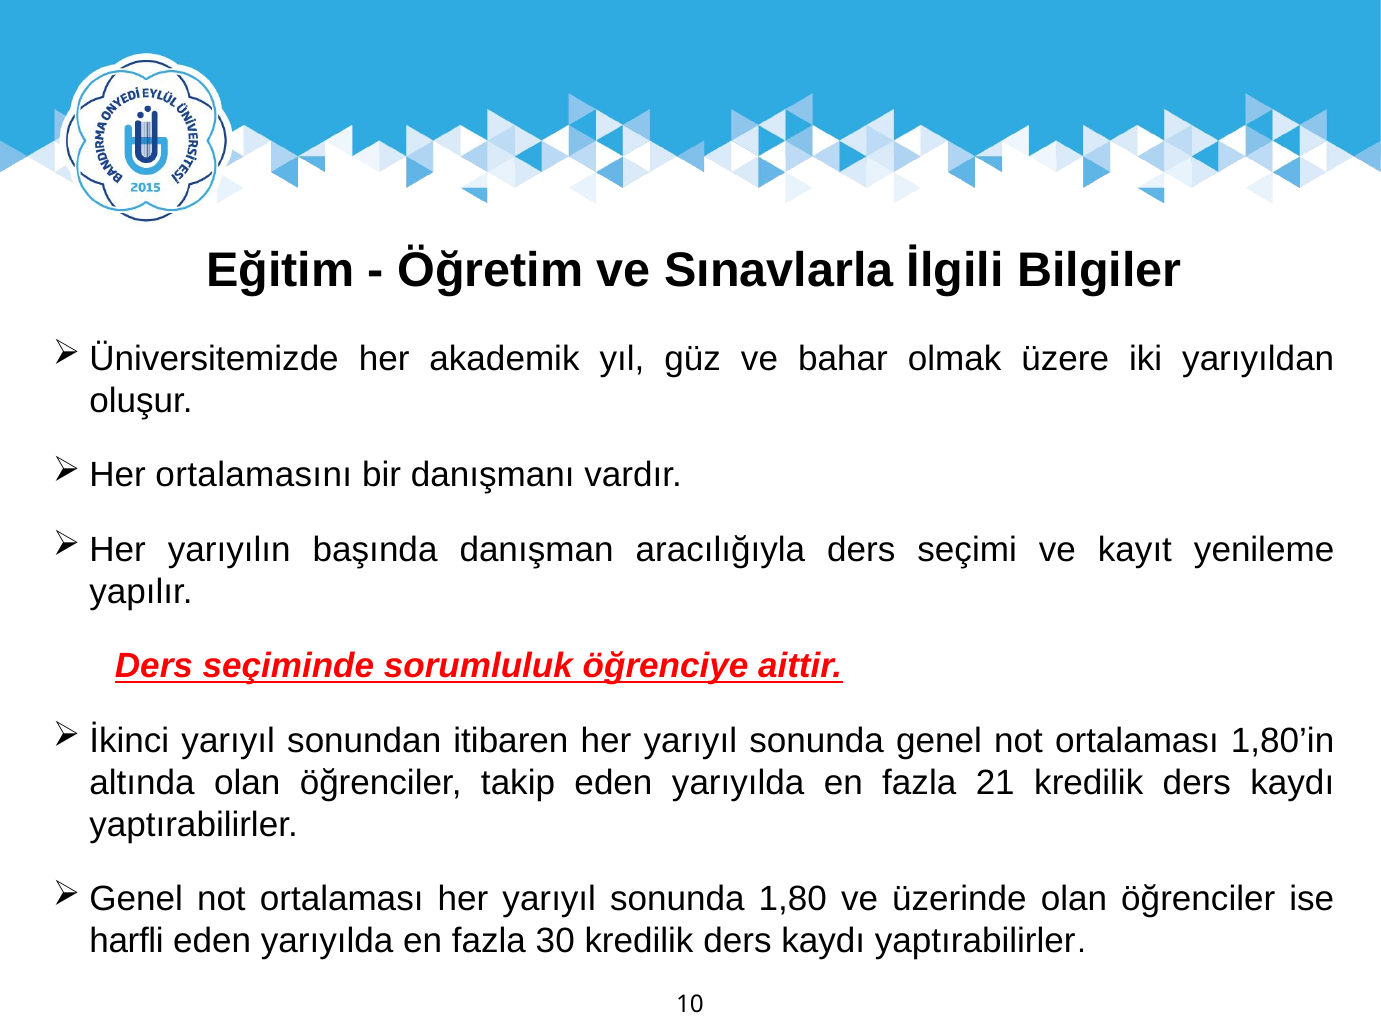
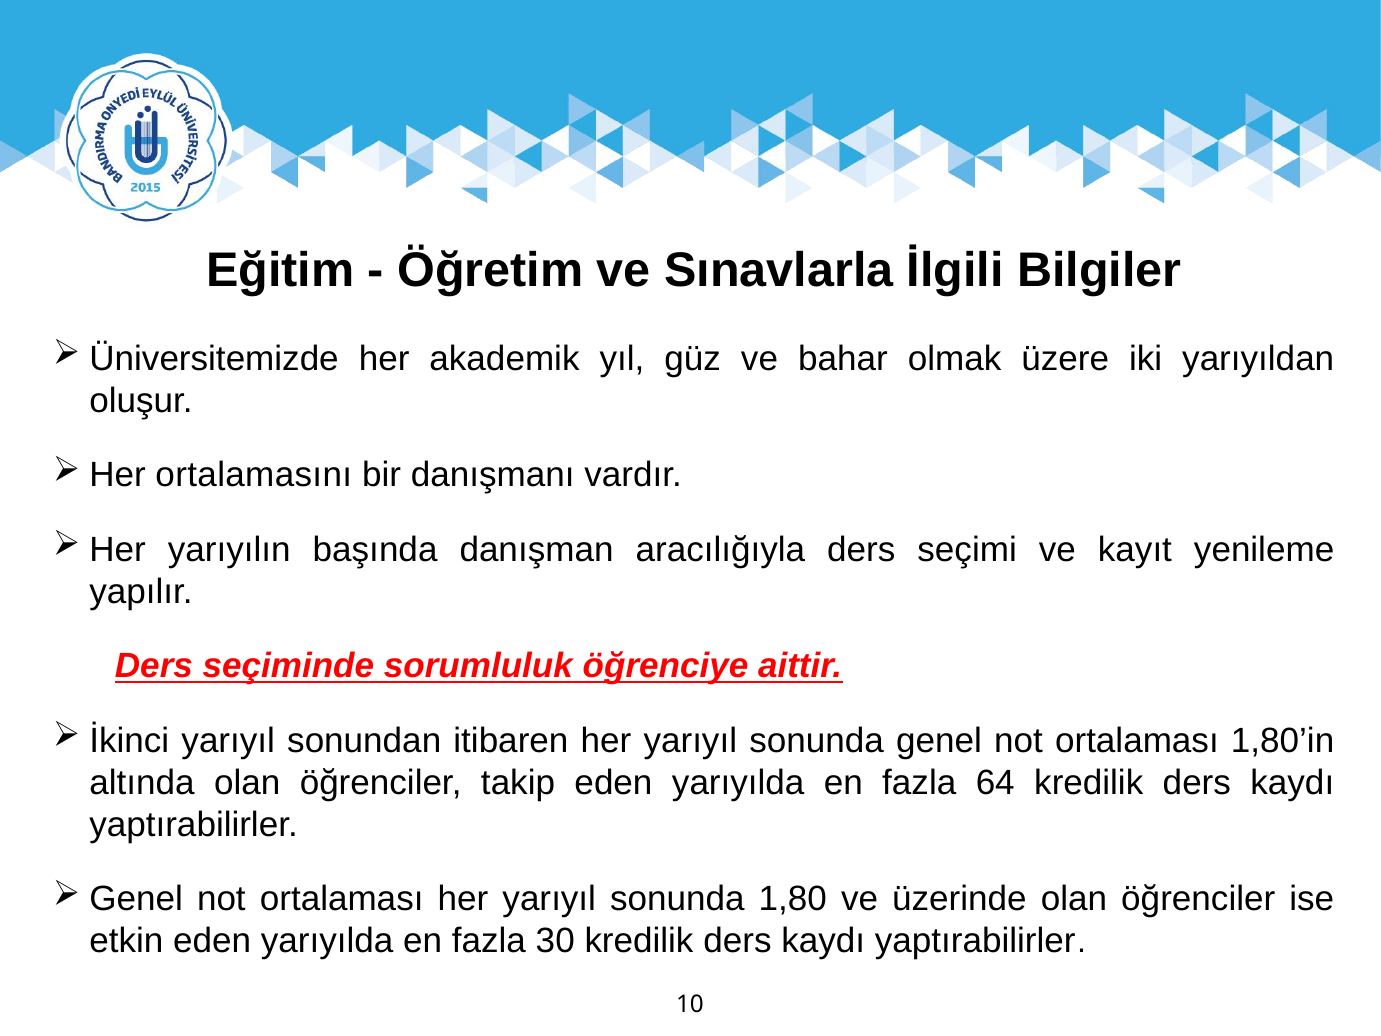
21: 21 -> 64 (995, 782)
harfli: harfli -> etkin (126, 941)
